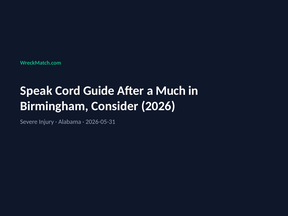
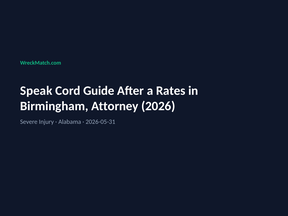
Much: Much -> Rates (171, 91)
Consider: Consider -> Attorney (115, 106)
